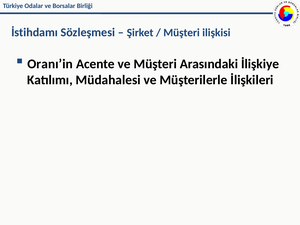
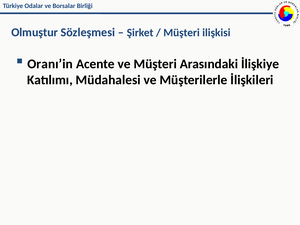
İstihdamı: İstihdamı -> Olmuştur (35, 32)
